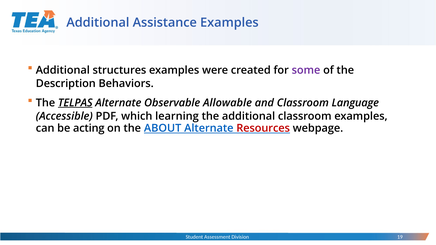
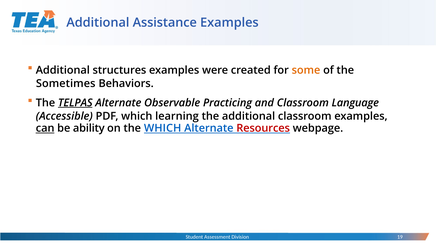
some colour: purple -> orange (306, 70)
Description: Description -> Sometimes (66, 84)
Allowable: Allowable -> Practicing (228, 103)
can underline: none -> present (45, 128)
acting: acting -> ability (89, 128)
the ABOUT: ABOUT -> WHICH (163, 128)
